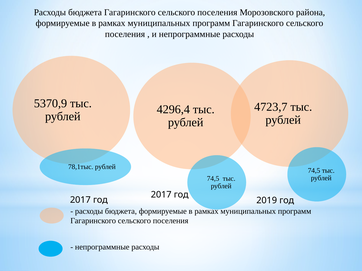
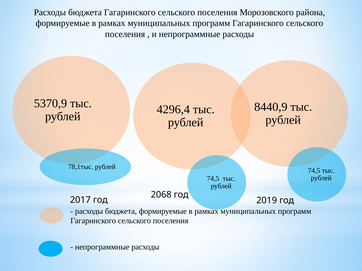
4723,7: 4723,7 -> 8440,9 (271, 107)
2017: 2017 -> 2068 (161, 195)
